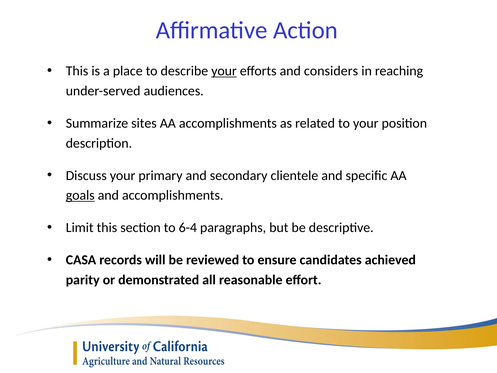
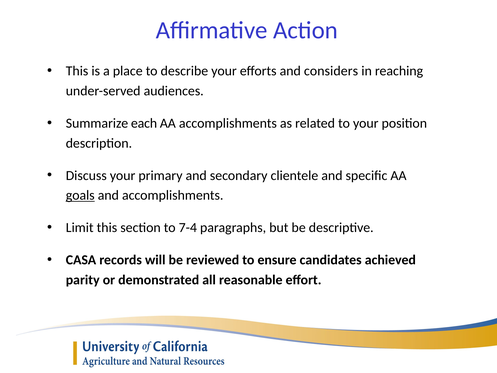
your underline: present -> none (224, 71)
sites: sites -> each (144, 123)
6-4: 6-4 -> 7-4 (188, 228)
